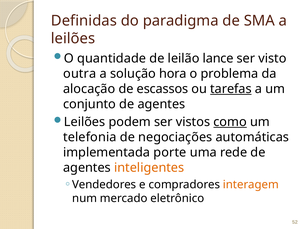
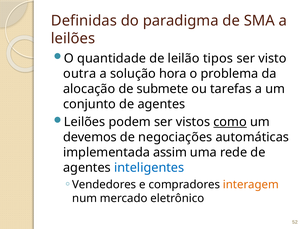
lance: lance -> tipos (218, 58)
escassos: escassos -> submete (163, 89)
tarefas underline: present -> none (231, 89)
telefonia: telefonia -> devemos (90, 137)
porte: porte -> assim (170, 152)
inteligentes colour: orange -> blue (149, 168)
